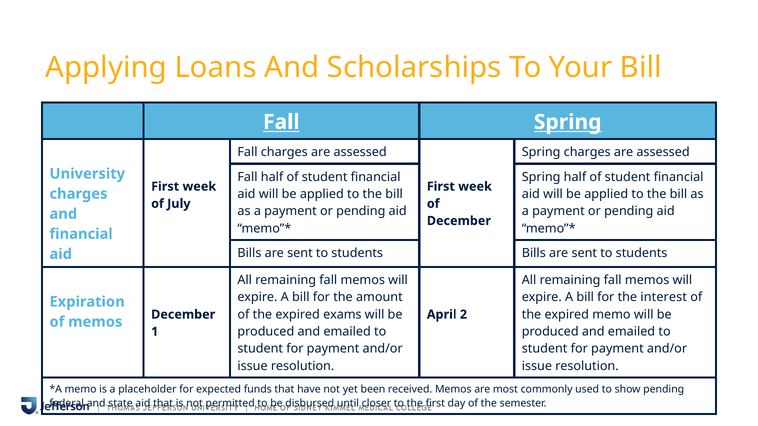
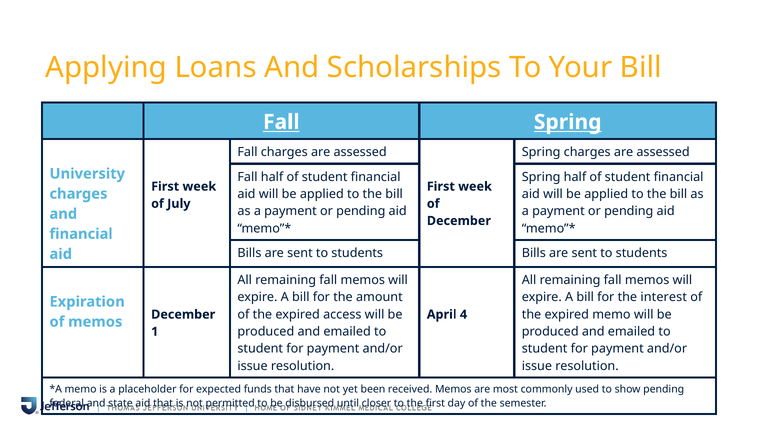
exams: exams -> access (342, 315)
2: 2 -> 4 (463, 315)
